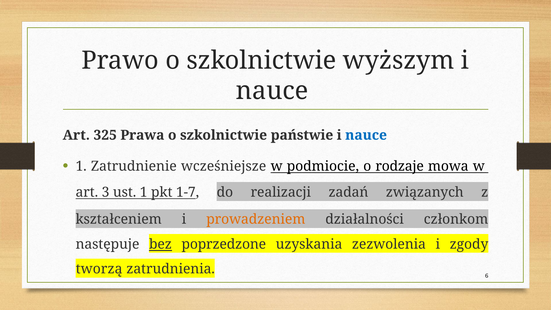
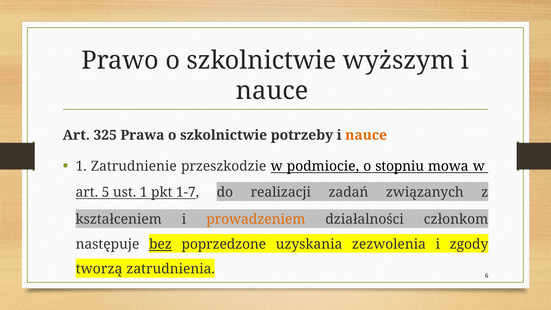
państwie: państwie -> potrzeby (302, 135)
nauce colour: blue -> orange (366, 135)
wcześniejsze: wcześniejsze -> przeszkodzie (224, 166)
rodzaje: rodzaje -> stopniu (400, 166)
3: 3 -> 5 (106, 192)
